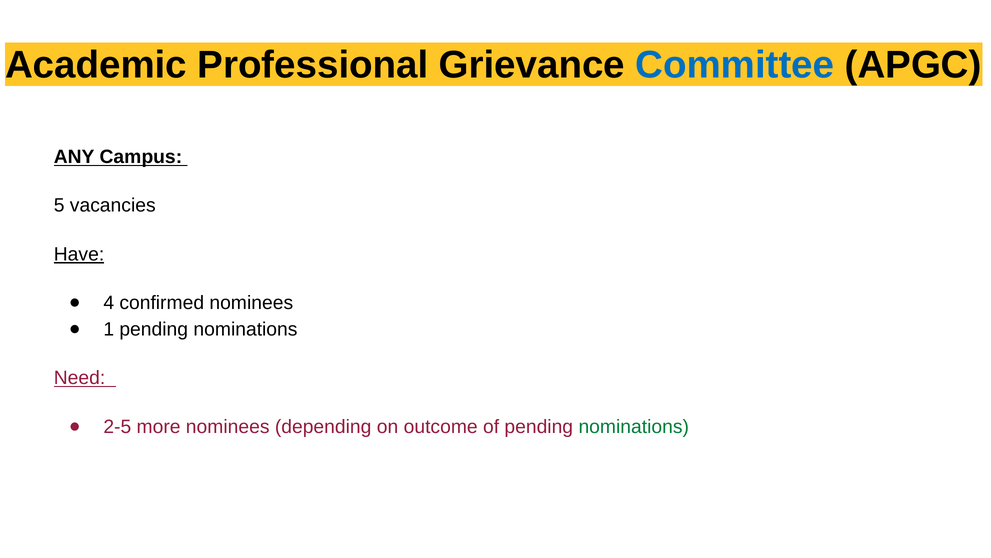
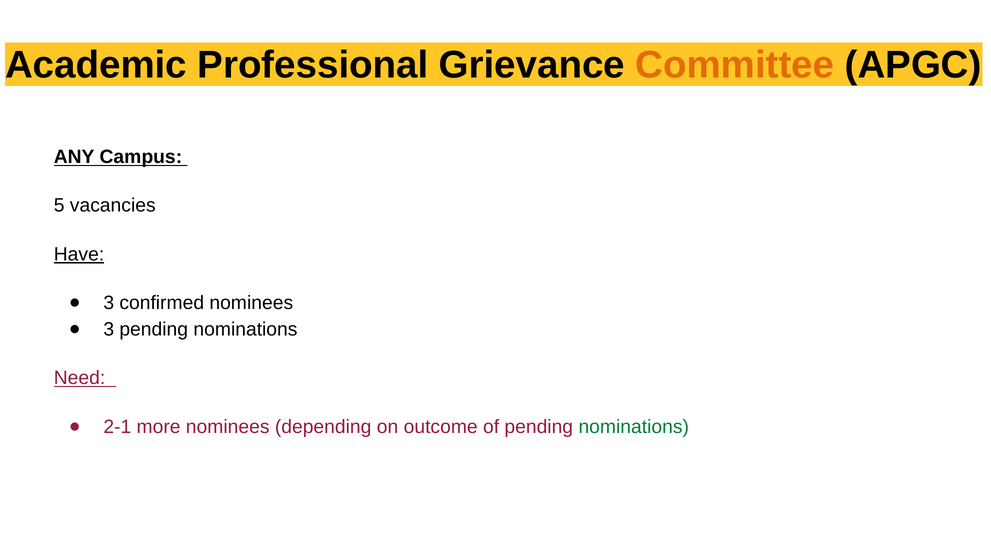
Committee colour: blue -> orange (735, 65)
4: 4 -> 3 (109, 303)
1: 1 -> 3 (109, 329)
2-5: 2-5 -> 2-1 (117, 426)
